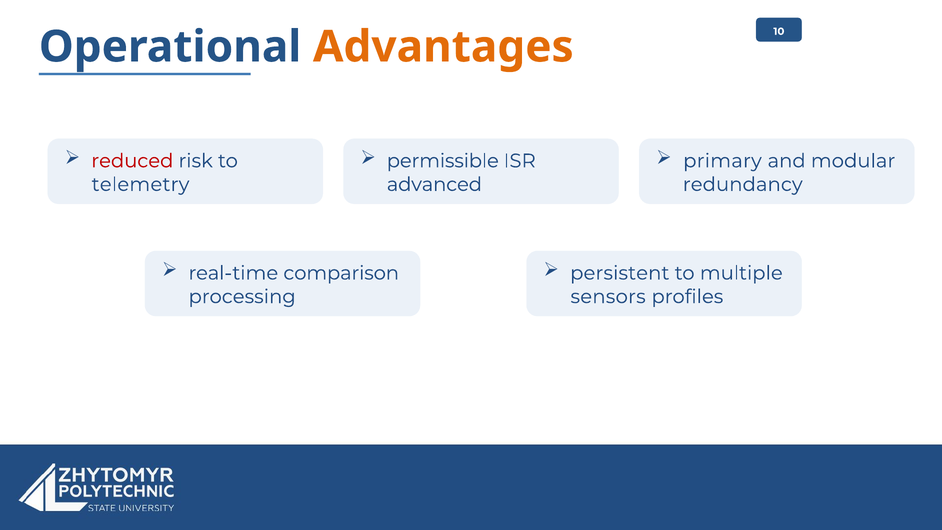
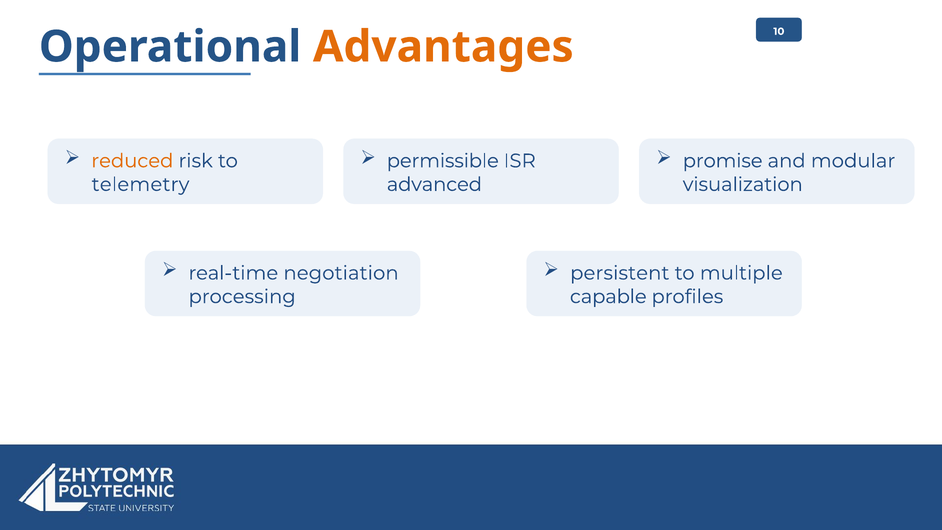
reduced colour: red -> orange (132, 161)
primary: primary -> promise (723, 161)
redundancy: redundancy -> visualization (743, 184)
comparison: comparison -> negotiation (341, 273)
sensors: sensors -> capable (608, 297)
